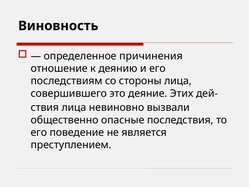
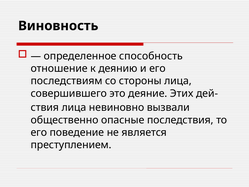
причинения: причинения -> способность (151, 56)
